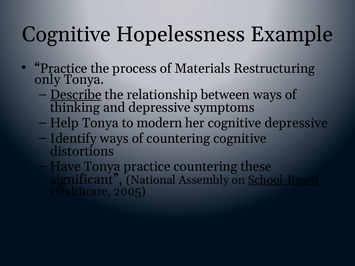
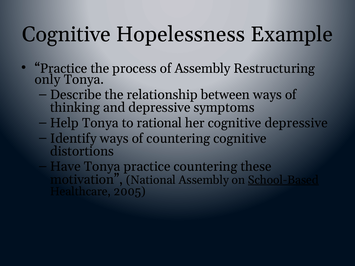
of Materials: Materials -> Assembly (203, 68)
Describe underline: present -> none (76, 95)
modern: modern -> rational (159, 123)
significant: significant -> motivation (87, 180)
